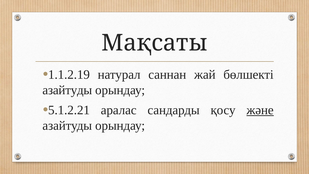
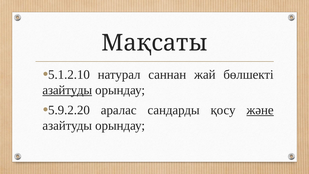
1.1.2.19: 1.1.2.19 -> 5.1.2.10 (69, 75)
азайтуды underline: none -> present (67, 90)
5.1.2.21: 5.1.2.21 -> 5.9.2.20 (69, 110)
